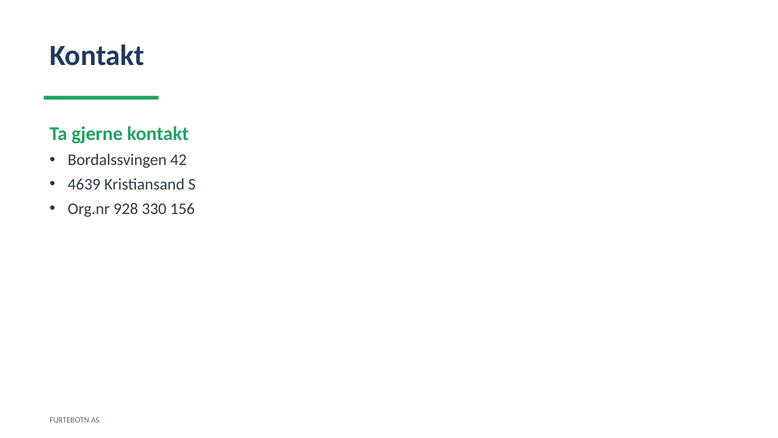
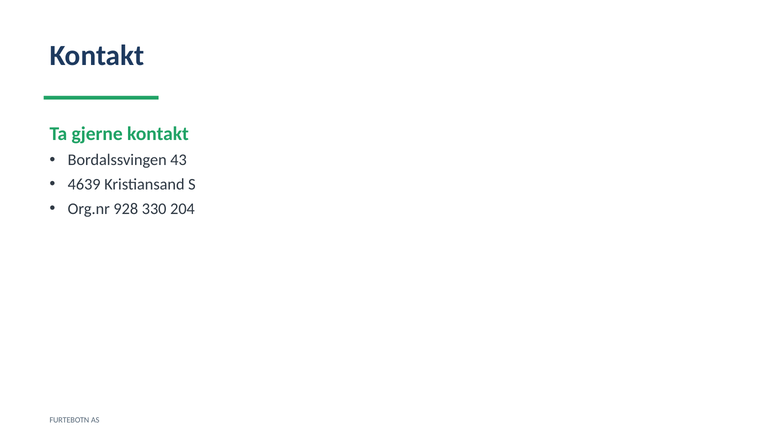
42: 42 -> 43 (179, 160)
156: 156 -> 204 (182, 209)
